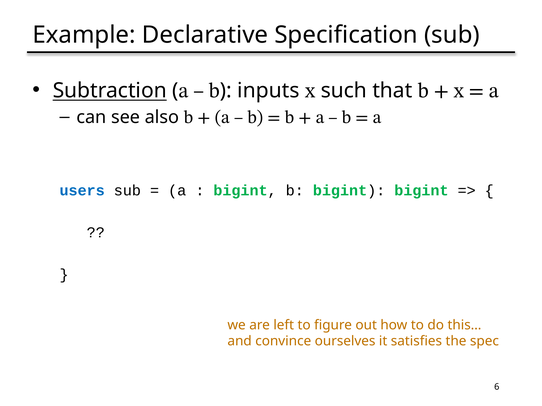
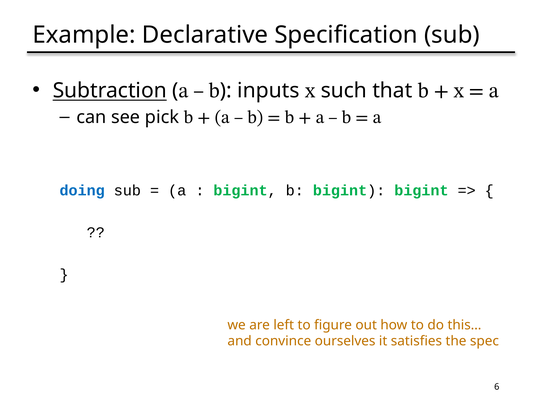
also: also -> pick (162, 117)
users: users -> doing (82, 191)
